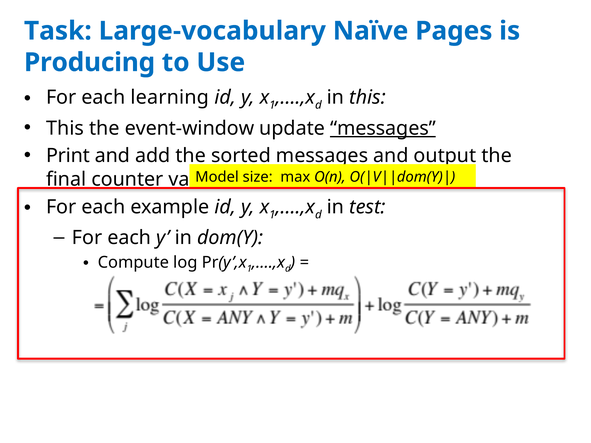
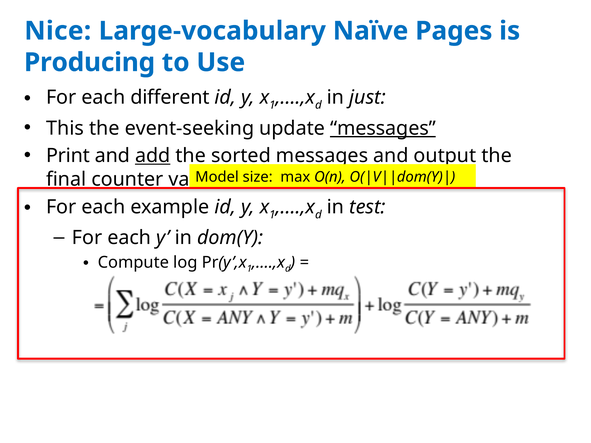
Task: Task -> Nice (58, 31)
learning: learning -> different (170, 97)
in this: this -> just (367, 97)
event-window: event-window -> event-seeking (189, 128)
add underline: none -> present (153, 156)
